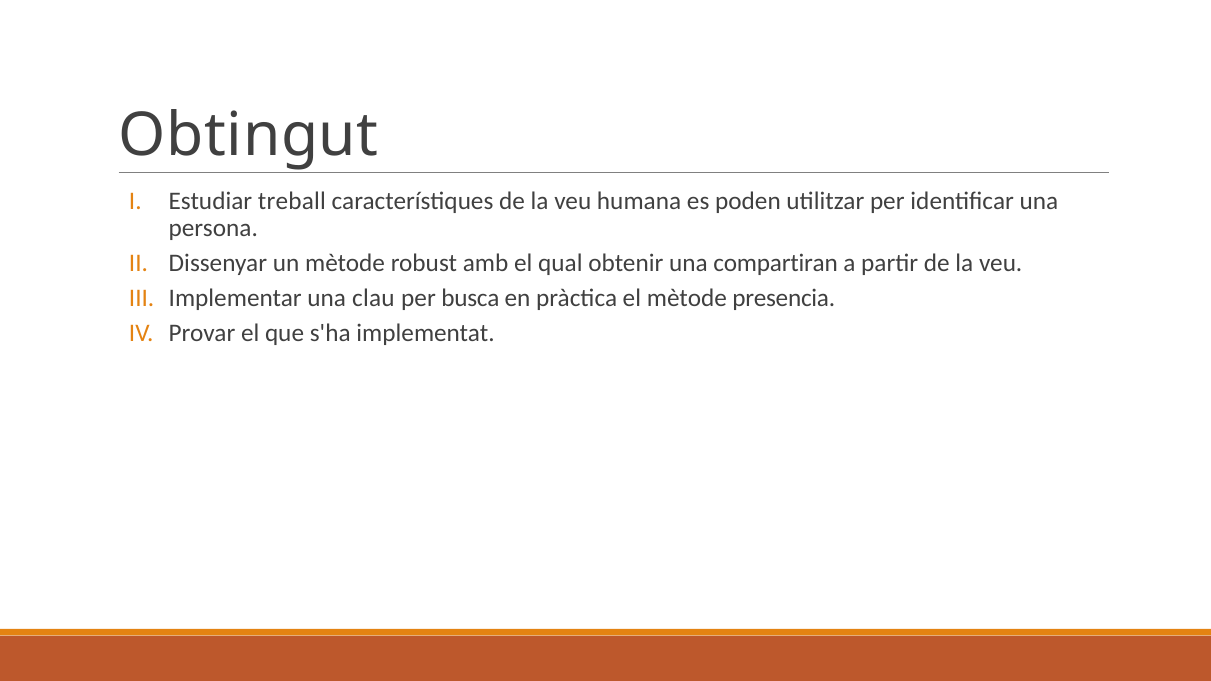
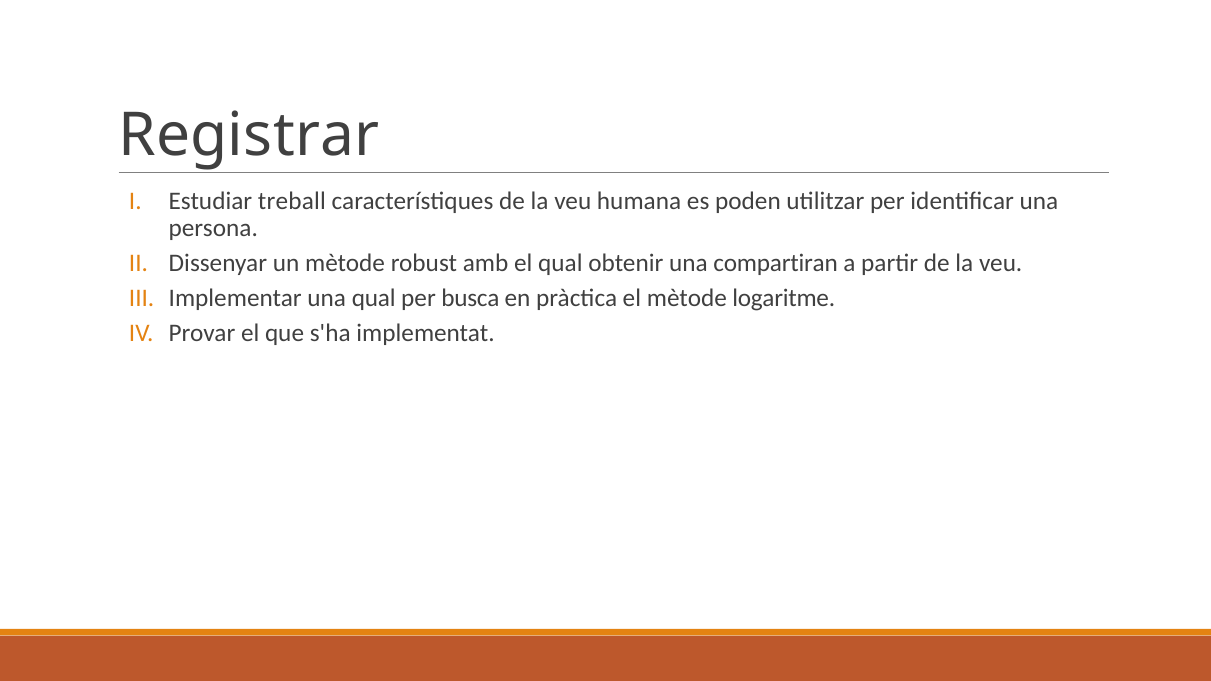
Obtingut: Obtingut -> Registrar (249, 136)
una clau: clau -> qual (374, 298)
presencia: presencia -> logaritme (784, 298)
